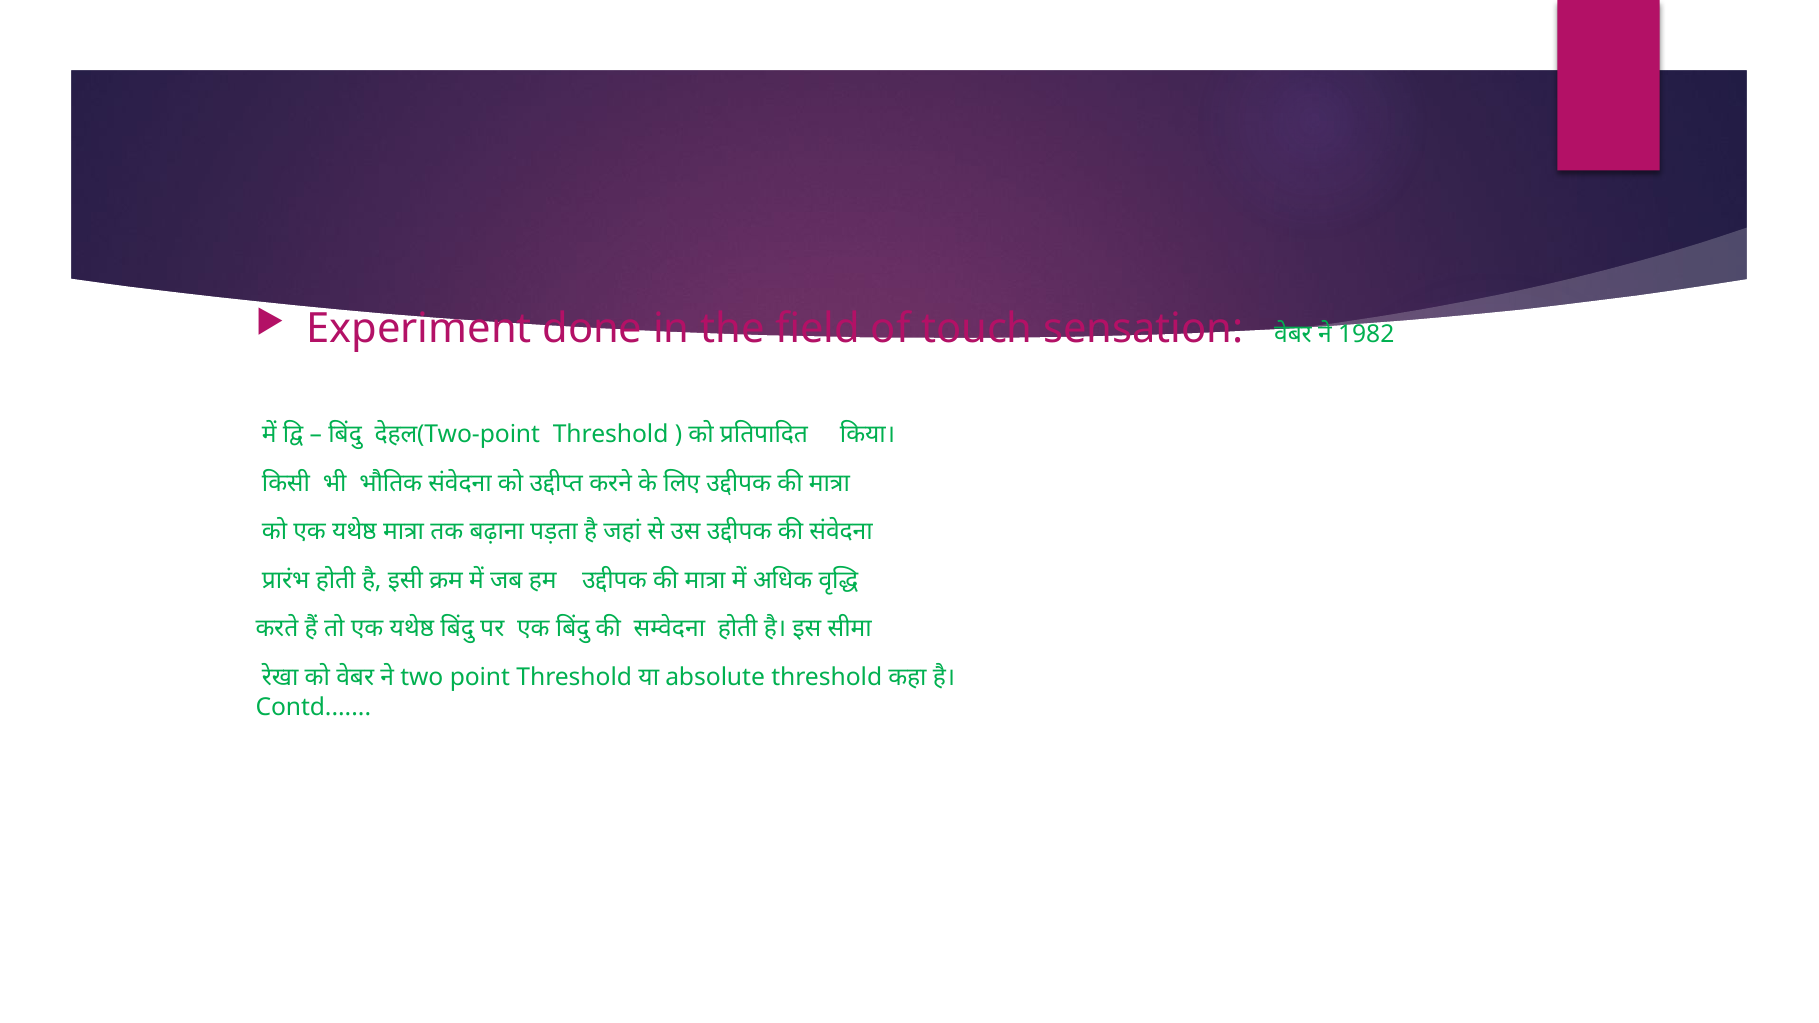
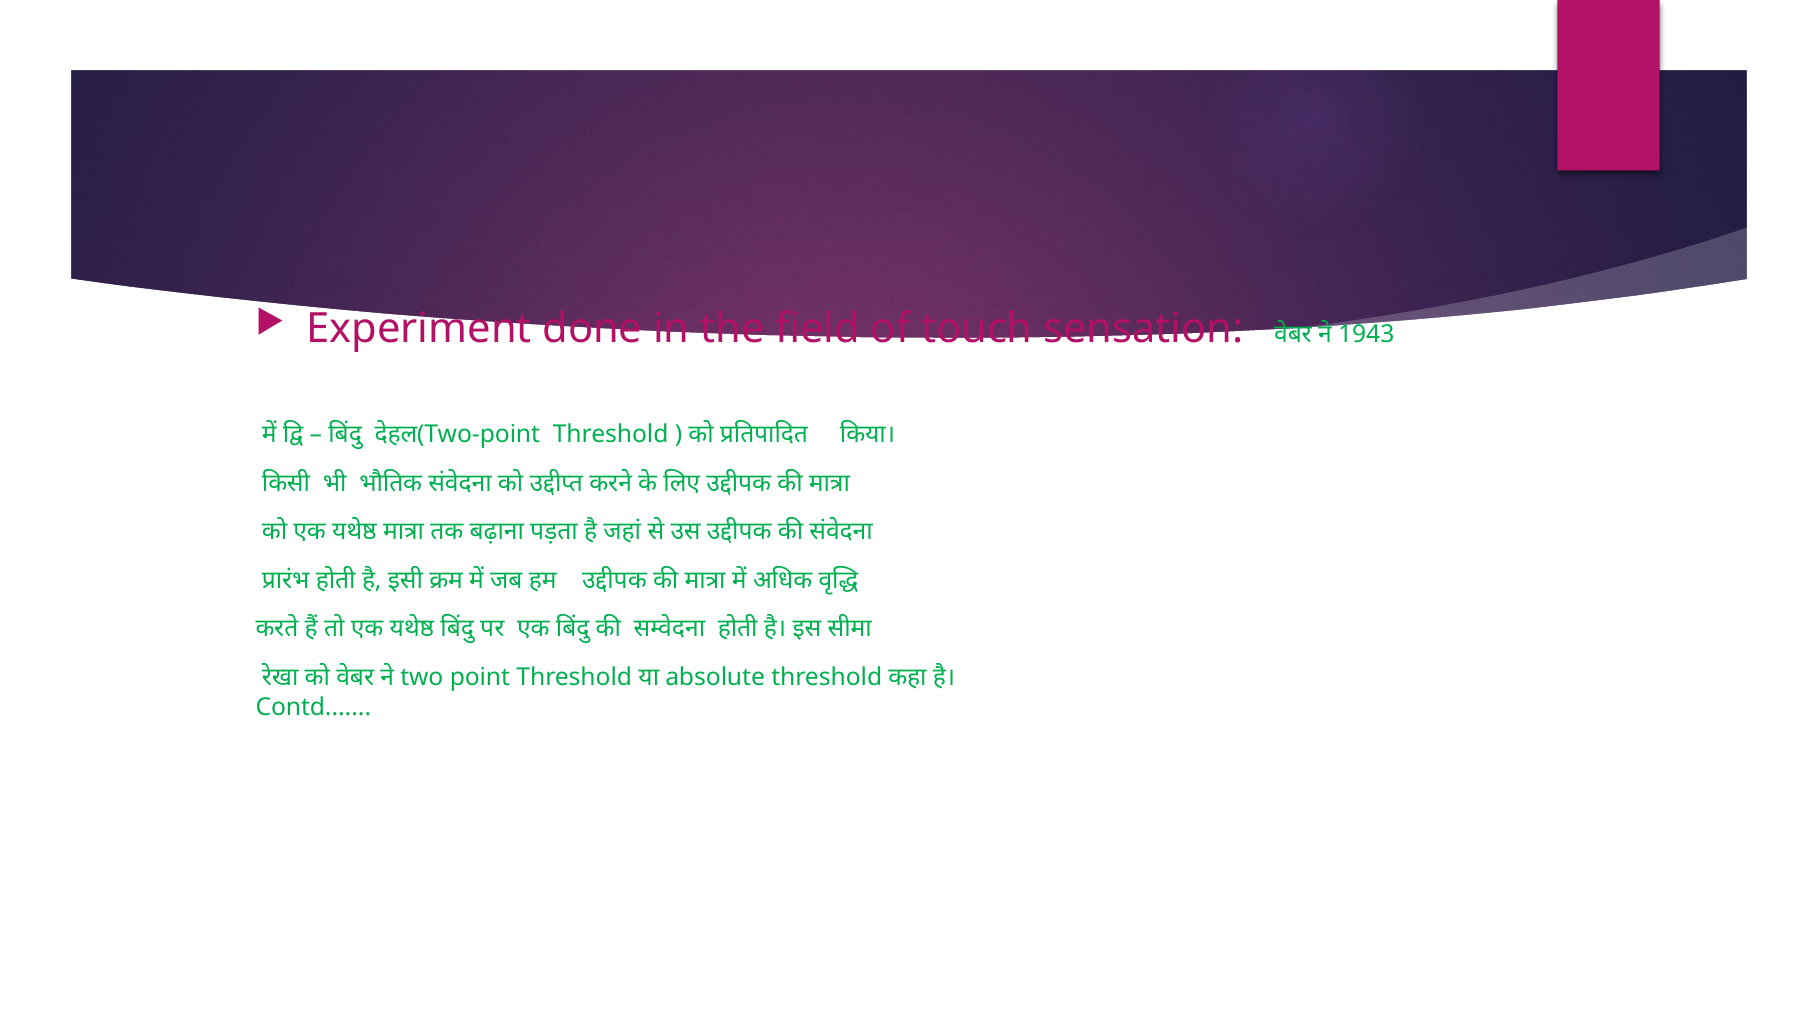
1982: 1982 -> 1943 (1366, 334)
